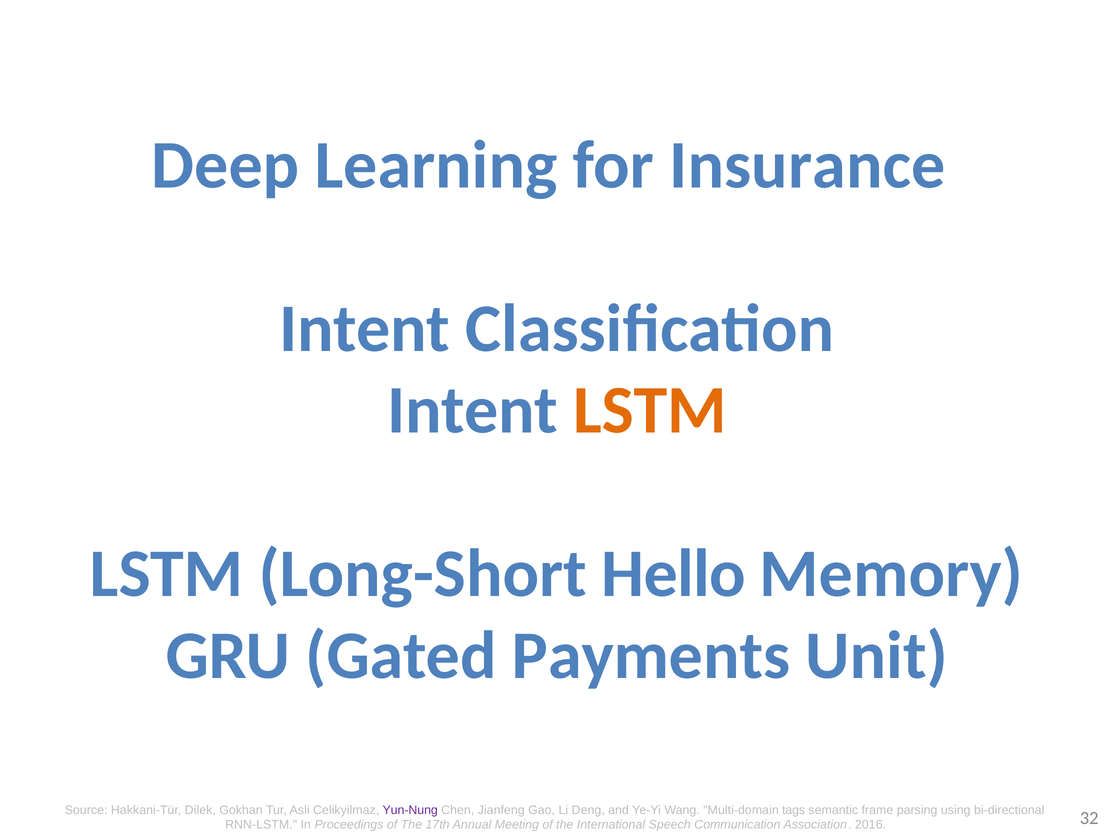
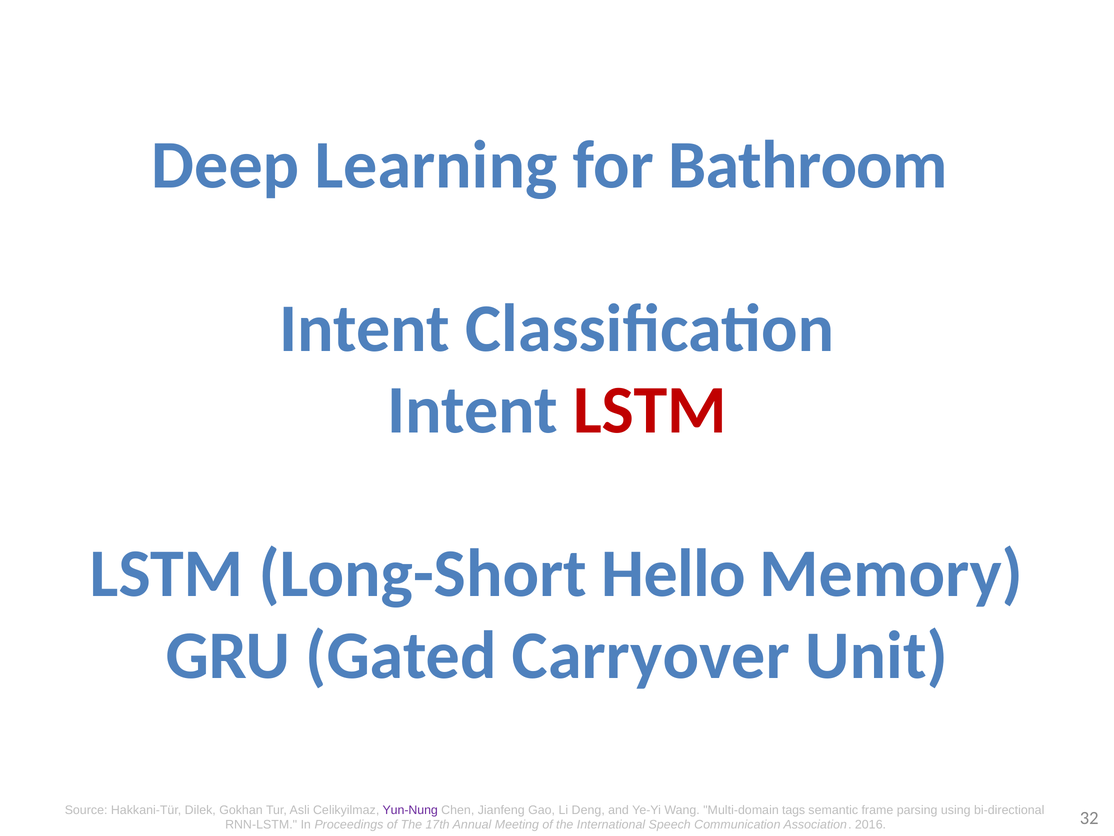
Insurance: Insurance -> Bathroom (808, 165)
LSTM colour: orange -> red (650, 410)
Payments: Payments -> Carryover (651, 655)
